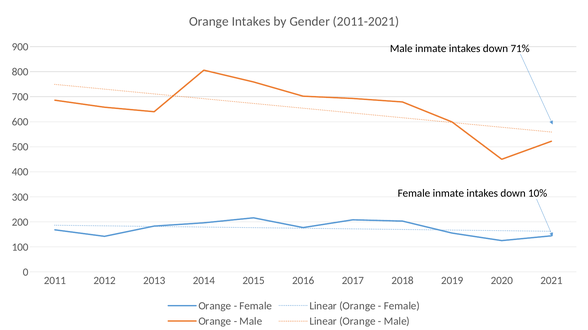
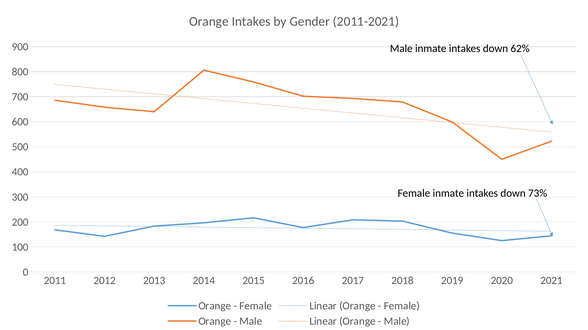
71%: 71% -> 62% (520, 49)
10%: 10% -> 73% (538, 194)
